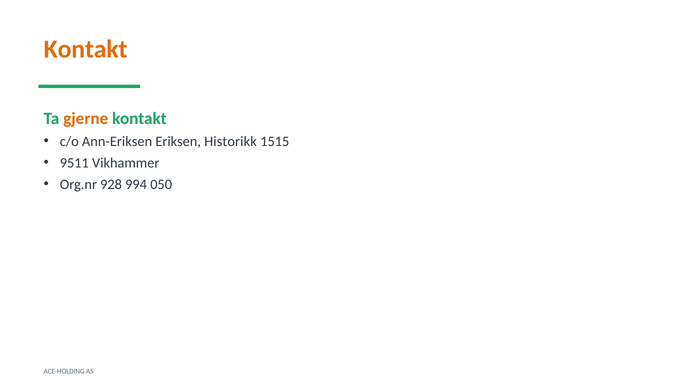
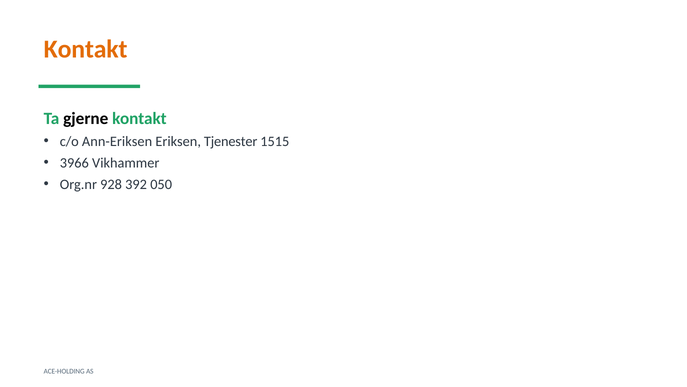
gjerne colour: orange -> black (86, 118)
Historikk: Historikk -> Tjenester (231, 141)
9511: 9511 -> 3966 (74, 163)
994: 994 -> 392 (136, 184)
